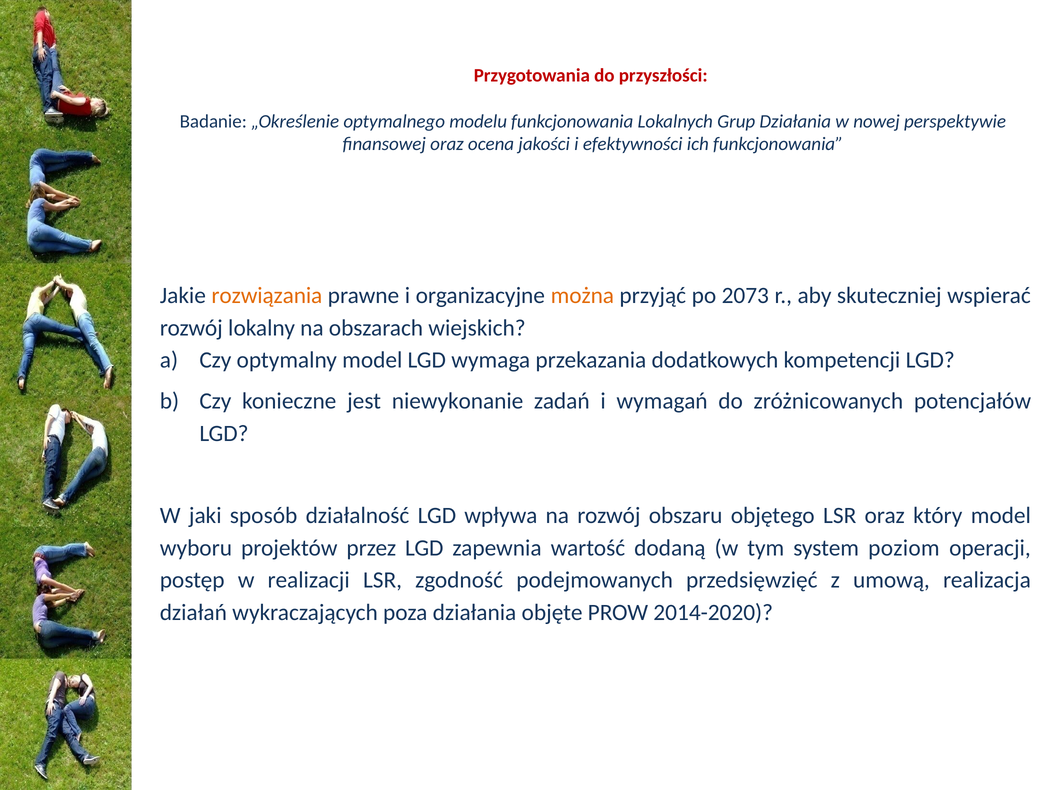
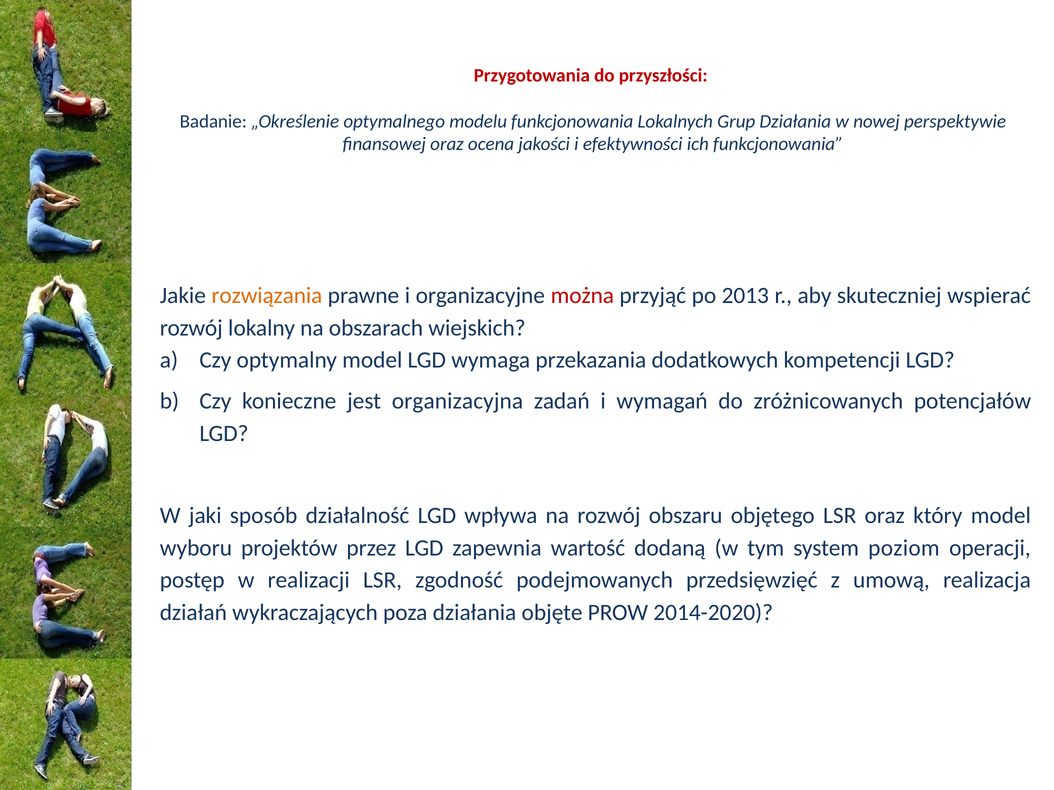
można colour: orange -> red (582, 296)
2073: 2073 -> 2013 (745, 296)
niewykonanie: niewykonanie -> organizacyjna (457, 401)
